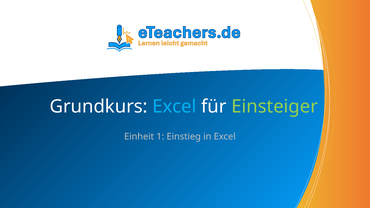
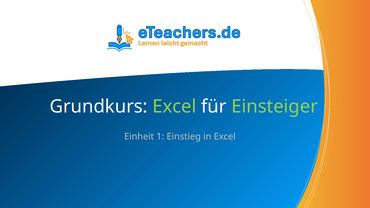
Excel colour: light blue -> light green (174, 107)
